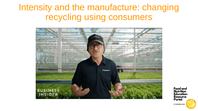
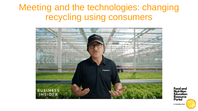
Intensity: Intensity -> Meeting (35, 7)
manufacture: manufacture -> technologies (114, 7)
